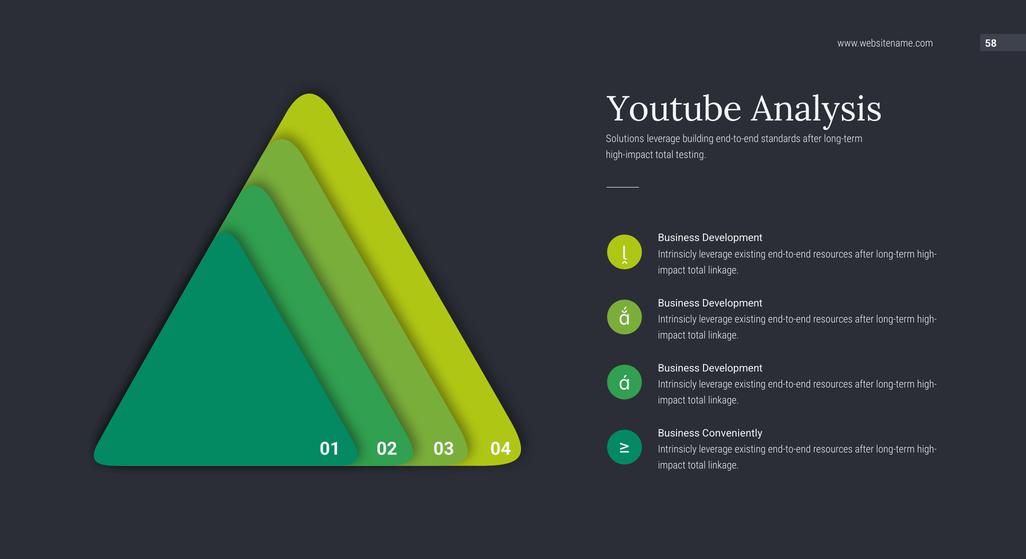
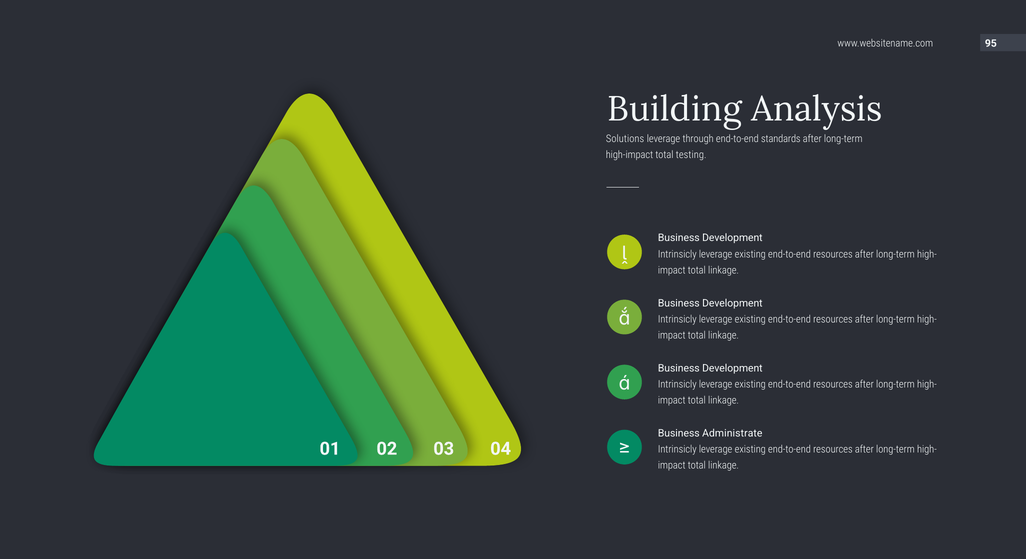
58: 58 -> 95 (991, 43)
Youtube: Youtube -> Building (675, 109)
building: building -> through (698, 139)
Conveniently: Conveniently -> Administrate (732, 434)
